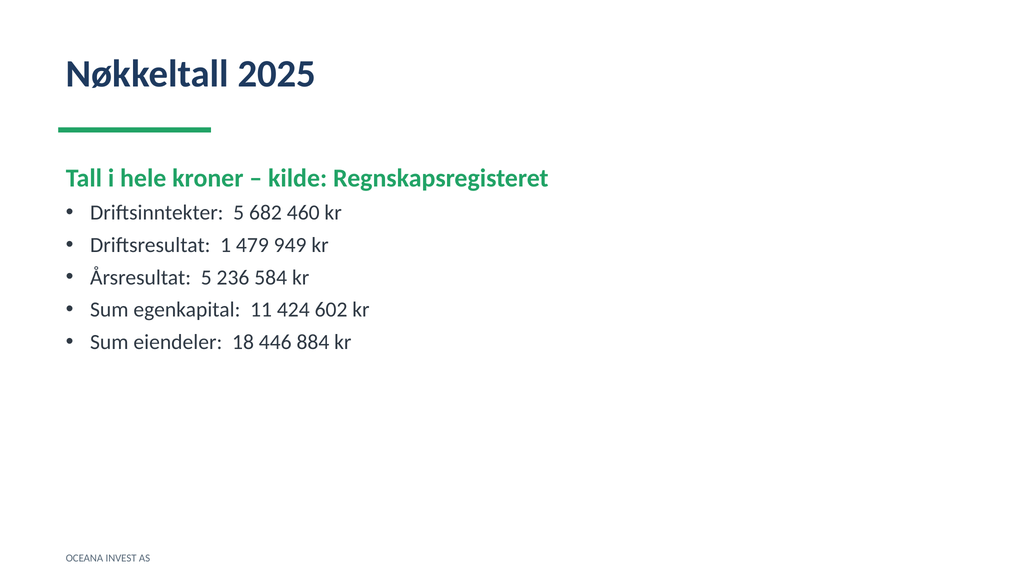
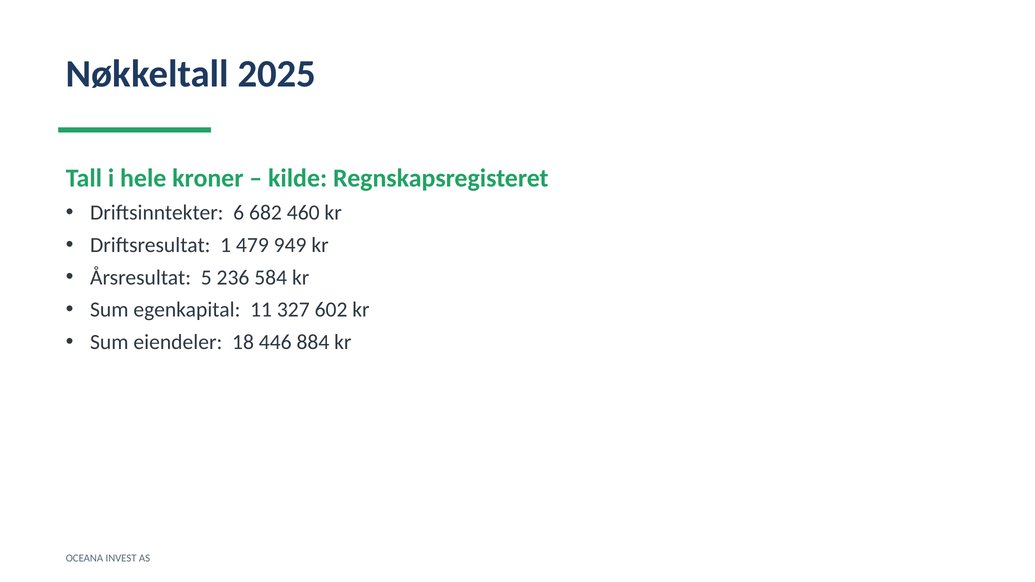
Driftsinntekter 5: 5 -> 6 (239, 213)
424: 424 -> 327 (293, 310)
